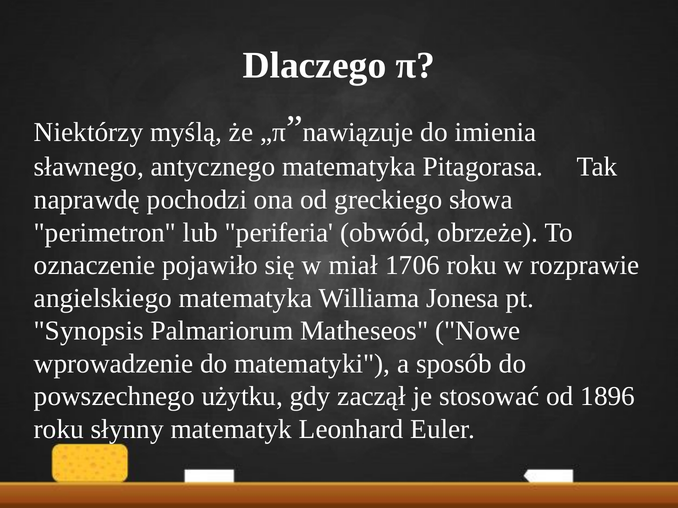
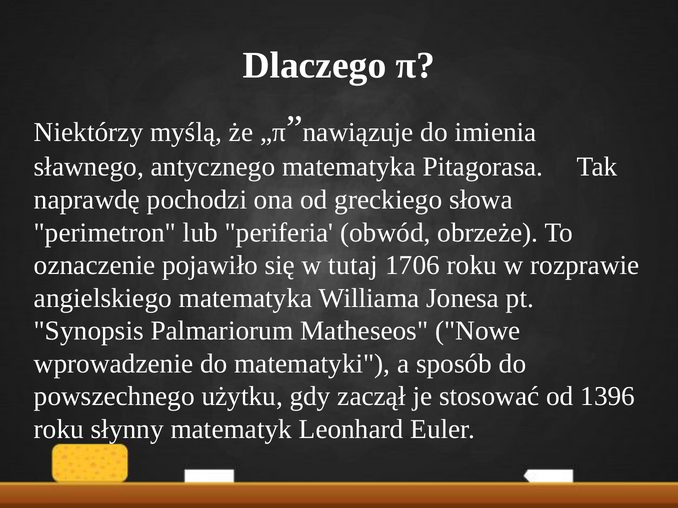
miał: miał -> tutaj (353, 266)
1896: 1896 -> 1396 (608, 397)
